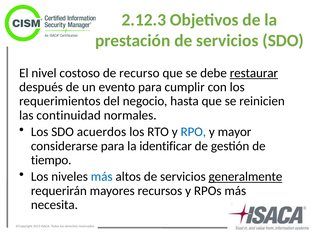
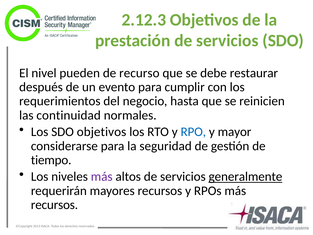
costoso: costoso -> pueden (80, 73)
restaurar underline: present -> none (254, 73)
SDO acuerdos: acuerdos -> objetivos (102, 132)
identificar: identificar -> seguridad (166, 146)
más colour: blue -> purple (102, 176)
necesita: necesita -> recursos (54, 205)
